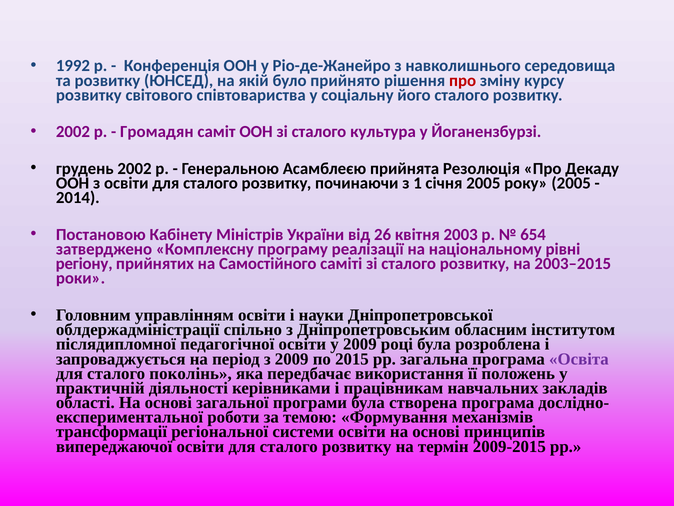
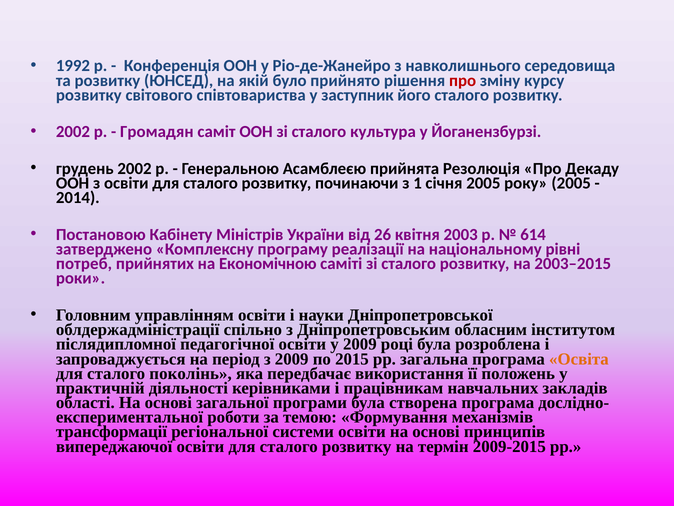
соціальну: соціальну -> заступник (357, 95)
654: 654 -> 614 (533, 234)
регіону: регіону -> потреб (84, 264)
Самостійного: Самостійного -> Економічною (268, 264)
Освіта colour: purple -> orange (579, 359)
